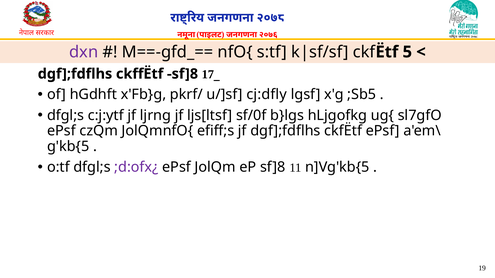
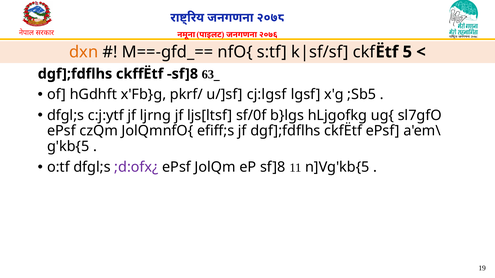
dxn colour: purple -> orange (84, 52)
17: 17 -> 63 (208, 75)
cj:dfly: cj:dfly -> cj:lgsf (267, 95)
